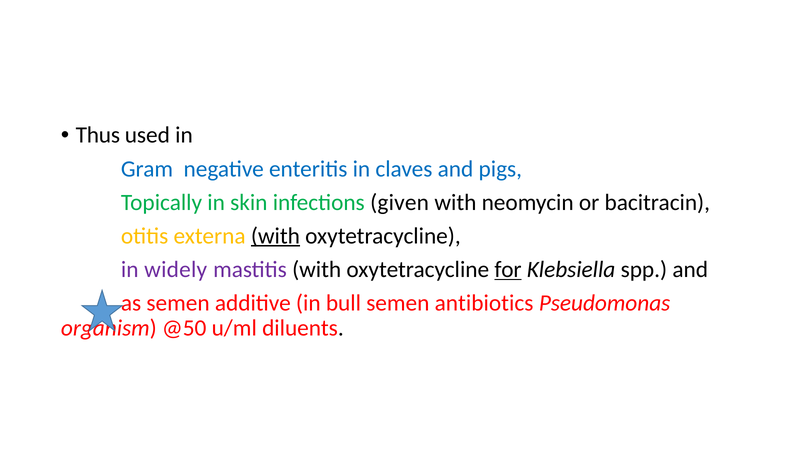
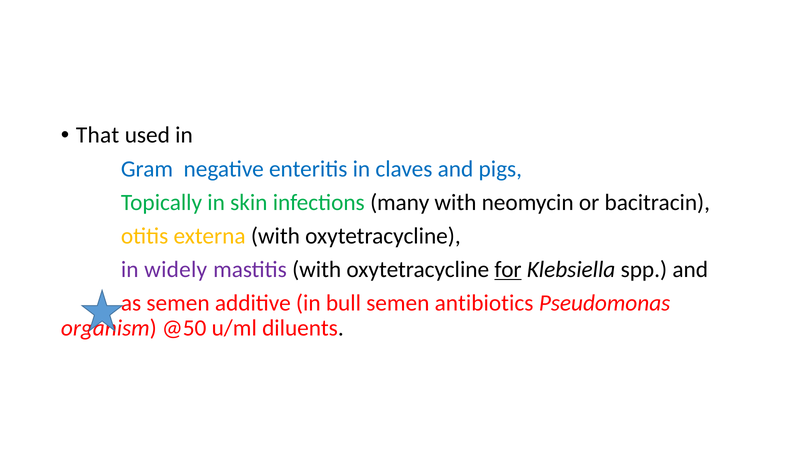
Thus: Thus -> That (98, 135)
given: given -> many (400, 202)
with underline: present -> none (275, 236)
